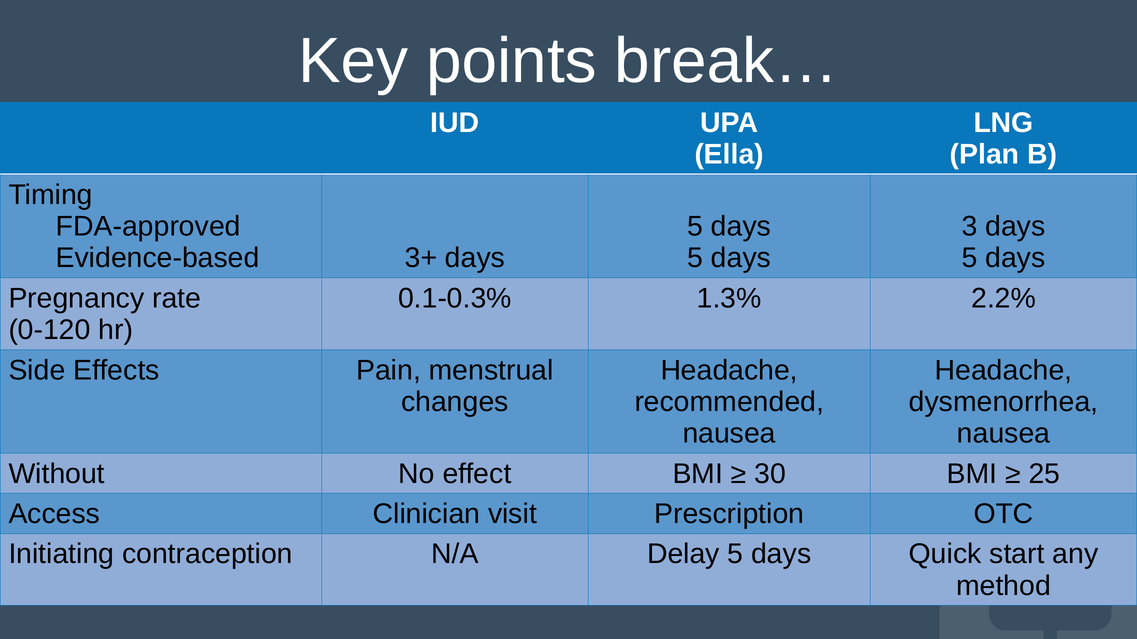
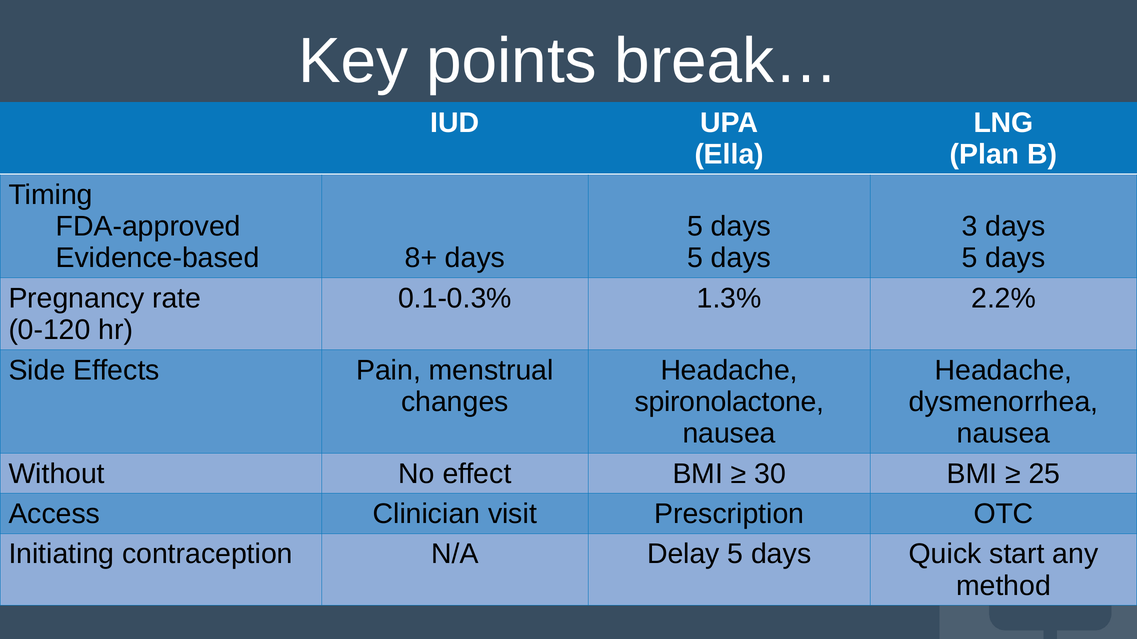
3+: 3+ -> 8+ (421, 258)
recommended: recommended -> spironolactone (729, 402)
